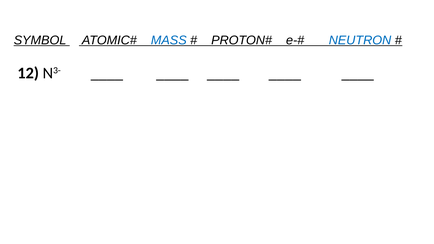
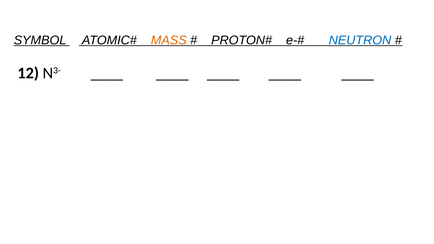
MASS colour: blue -> orange (169, 40)
